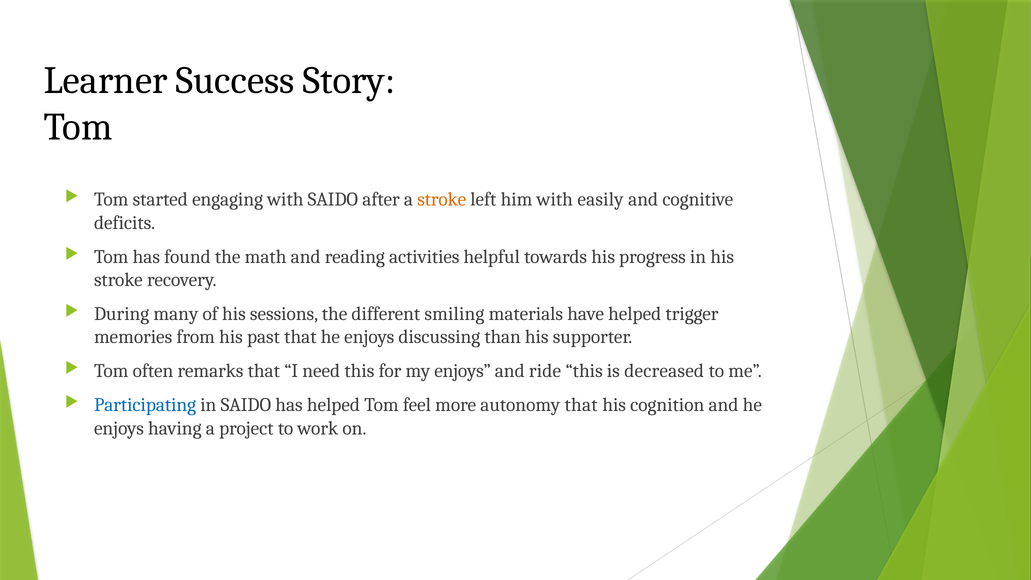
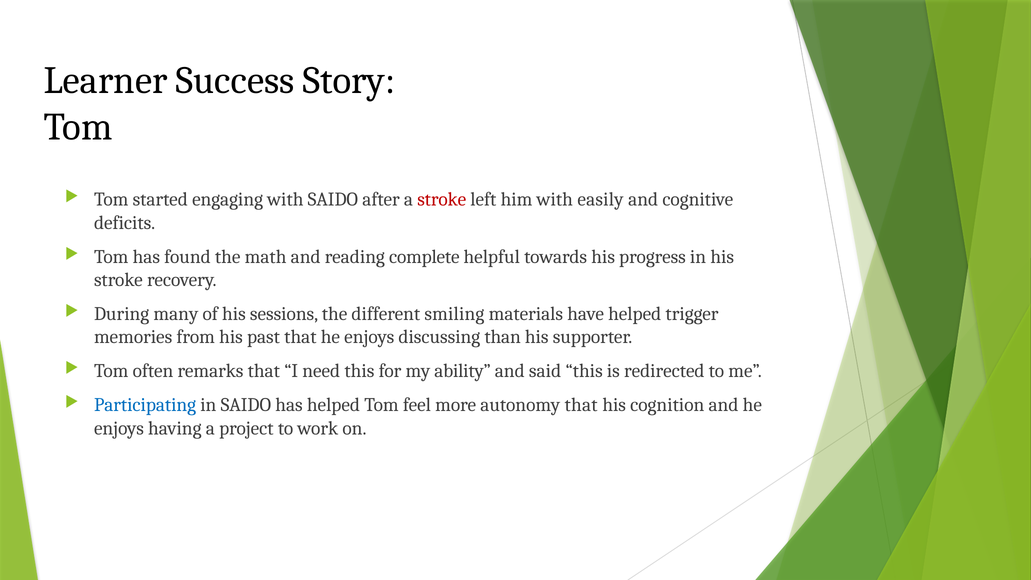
stroke colour: orange -> red (442, 200)
activities: activities -> complete (424, 257)
my enjoys: enjoys -> ability (463, 371)
ride: ride -> said (545, 371)
decreased: decreased -> redirected (664, 371)
